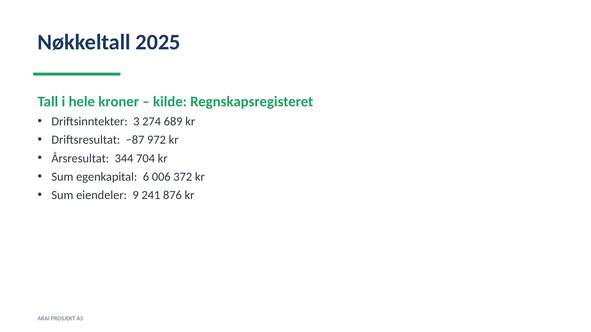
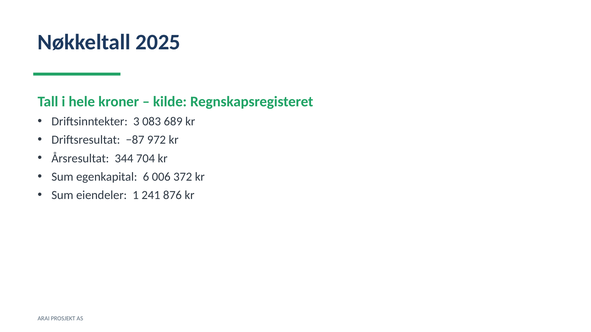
274: 274 -> 083 (152, 122)
9: 9 -> 1 (136, 195)
